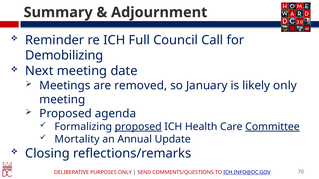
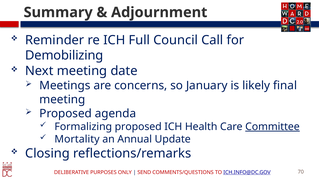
removed: removed -> concerns (141, 86)
likely only: only -> final (285, 86)
proposed underline: present -> none (138, 127)
